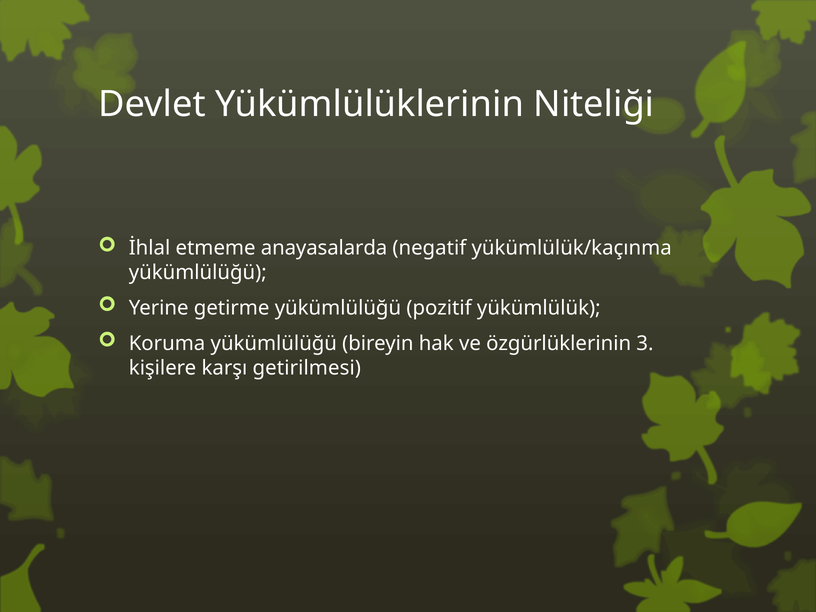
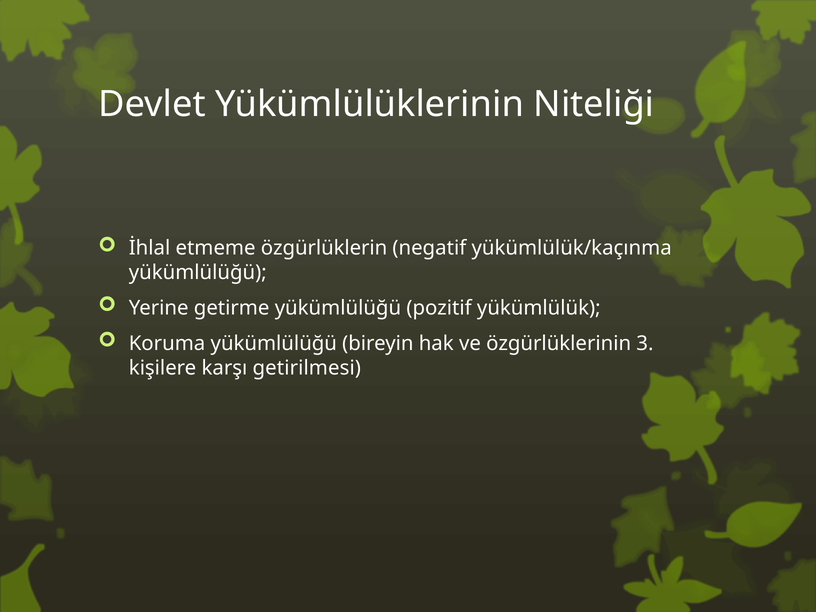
anayasalarda: anayasalarda -> özgürlüklerin (324, 248)
